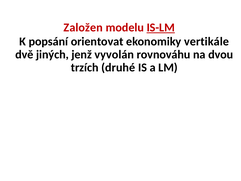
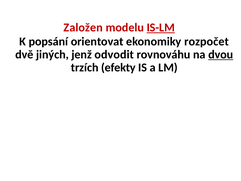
vertikále: vertikále -> rozpočet (207, 41)
vyvolán: vyvolán -> odvodit (114, 54)
dvou underline: none -> present (221, 54)
druhé: druhé -> efekty (118, 67)
